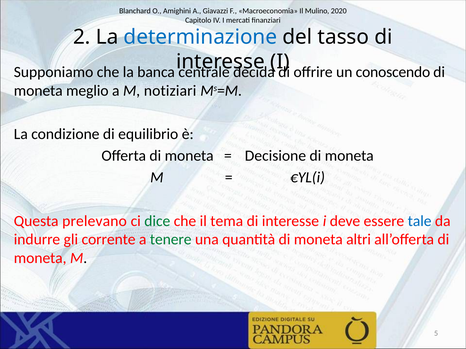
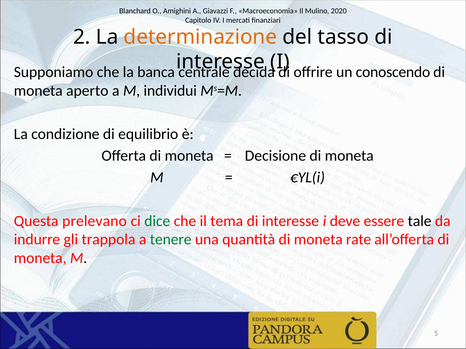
determinazione colour: blue -> orange (200, 37)
meglio: meglio -> aperto (87, 91)
notiziari: notiziari -> individui (170, 91)
tale colour: blue -> black (420, 221)
corrente: corrente -> trappola (109, 240)
altri: altri -> rate (359, 240)
